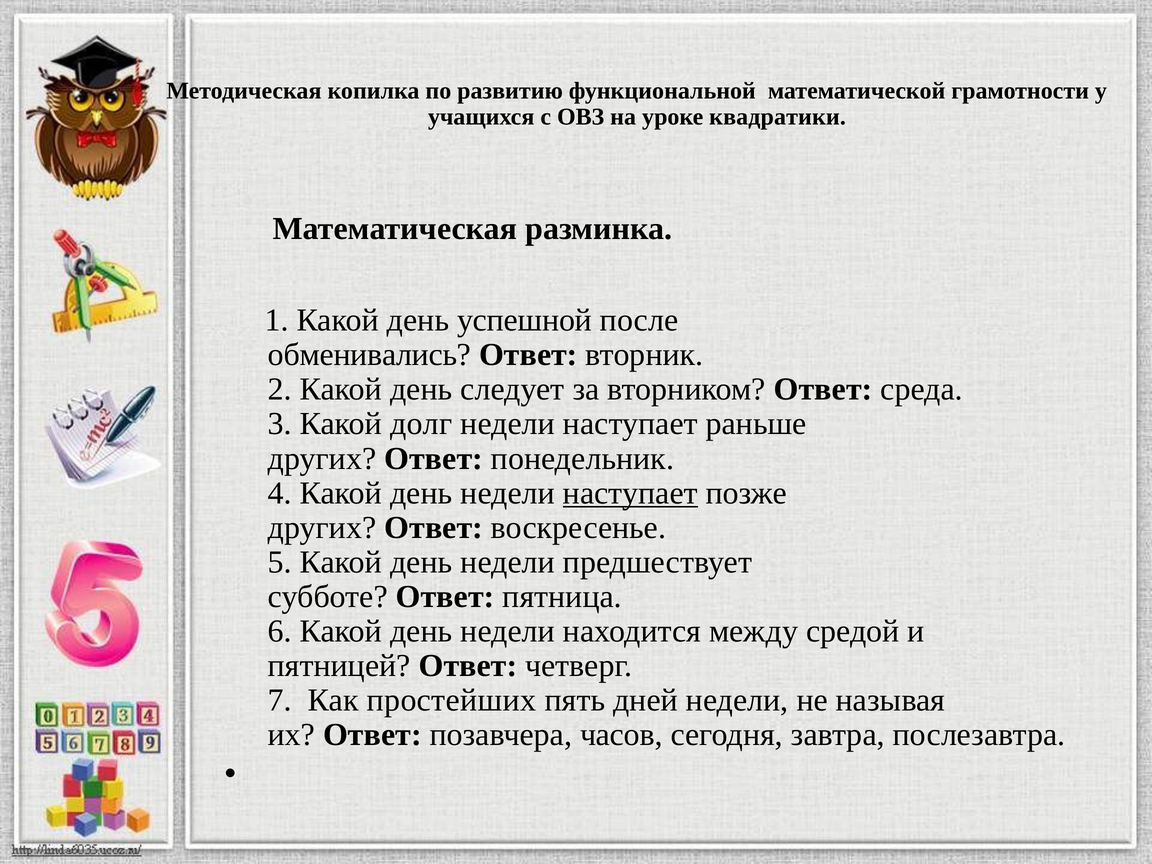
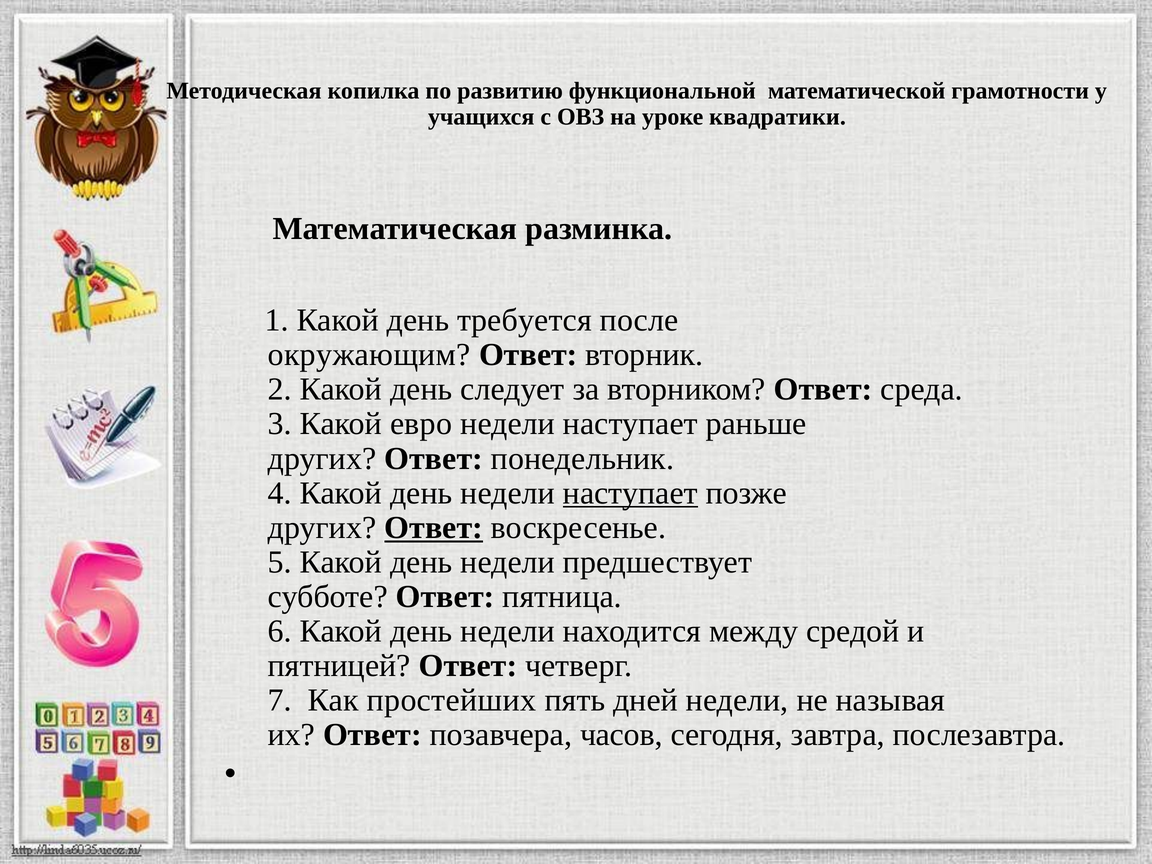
успешной: успешной -> требуется (524, 320)
обменивались: обменивались -> окружающим (369, 355)
долг: долг -> евро (421, 424)
Ответ underline: none -> present (434, 528)
